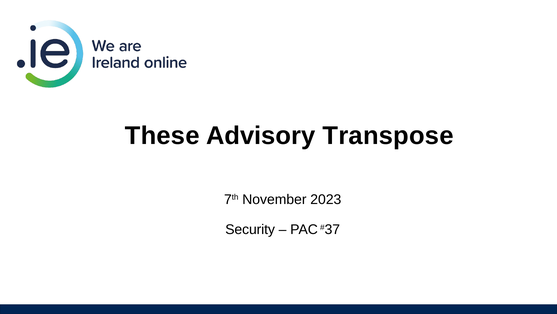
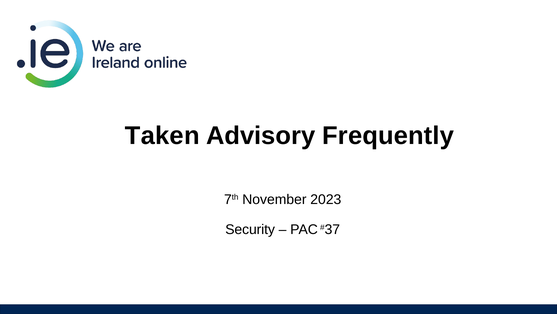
These: These -> Taken (162, 135)
Transpose: Transpose -> Frequently (388, 135)
